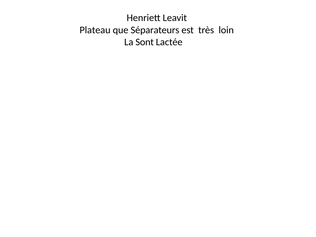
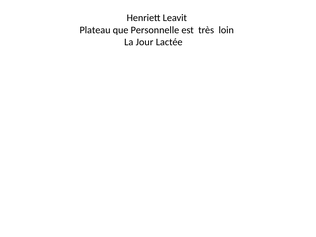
Séparateurs: Séparateurs -> Personnelle (155, 30)
Sont: Sont -> Jour (145, 42)
